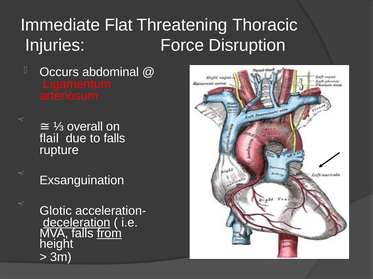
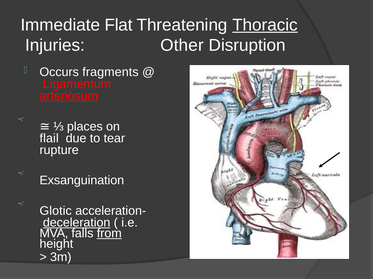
Thoracic underline: none -> present (265, 25)
Force: Force -> Other (182, 45)
abdominal: abdominal -> fragments (110, 72)
arteriosum underline: none -> present (69, 96)
overall: overall -> places (85, 127)
to falls: falls -> tear (114, 139)
